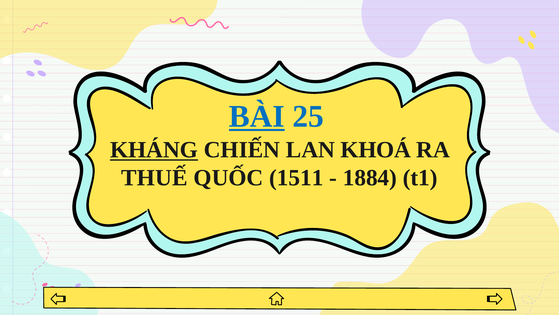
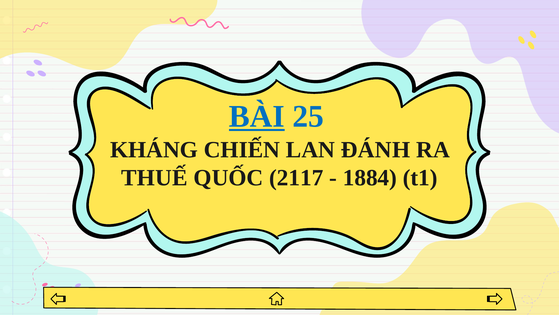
KHÁNG underline: present -> none (154, 150)
KHOÁ: KHOÁ -> ĐÁNH (376, 150)
1511: 1511 -> 2117 (296, 178)
